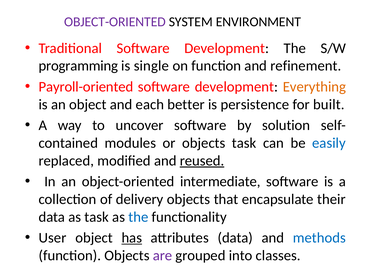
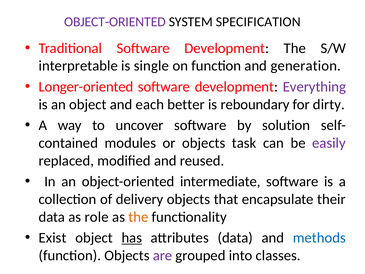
ENVIRONMENT: ENVIRONMENT -> SPECIFICATION (258, 22)
programming: programming -> interpretable (78, 66)
refinement: refinement -> generation (306, 66)
Payroll-oriented: Payroll-oriented -> Longer-oriented (86, 87)
Everything colour: orange -> purple (314, 87)
persistence: persistence -> reboundary (255, 104)
built: built -> dirty (329, 104)
easily colour: blue -> purple (329, 143)
reused underline: present -> none (202, 161)
as task: task -> role (97, 217)
the colour: blue -> orange (138, 217)
User: User -> Exist (53, 238)
